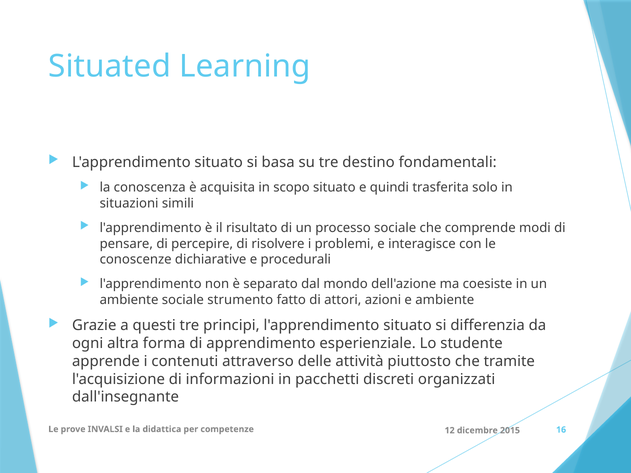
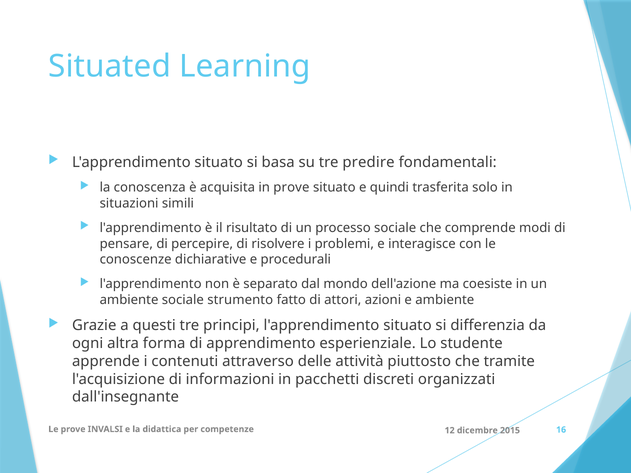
destino: destino -> predire (369, 162)
in scopo: scopo -> prove (291, 188)
